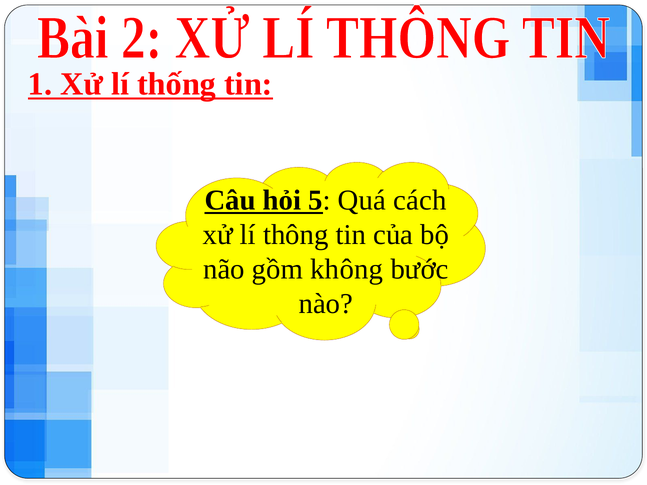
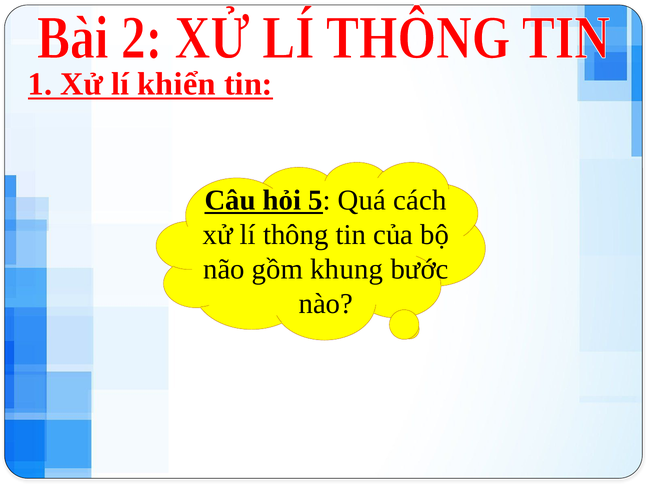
thống: thống -> khiển (176, 84)
không: không -> khung (347, 270)
